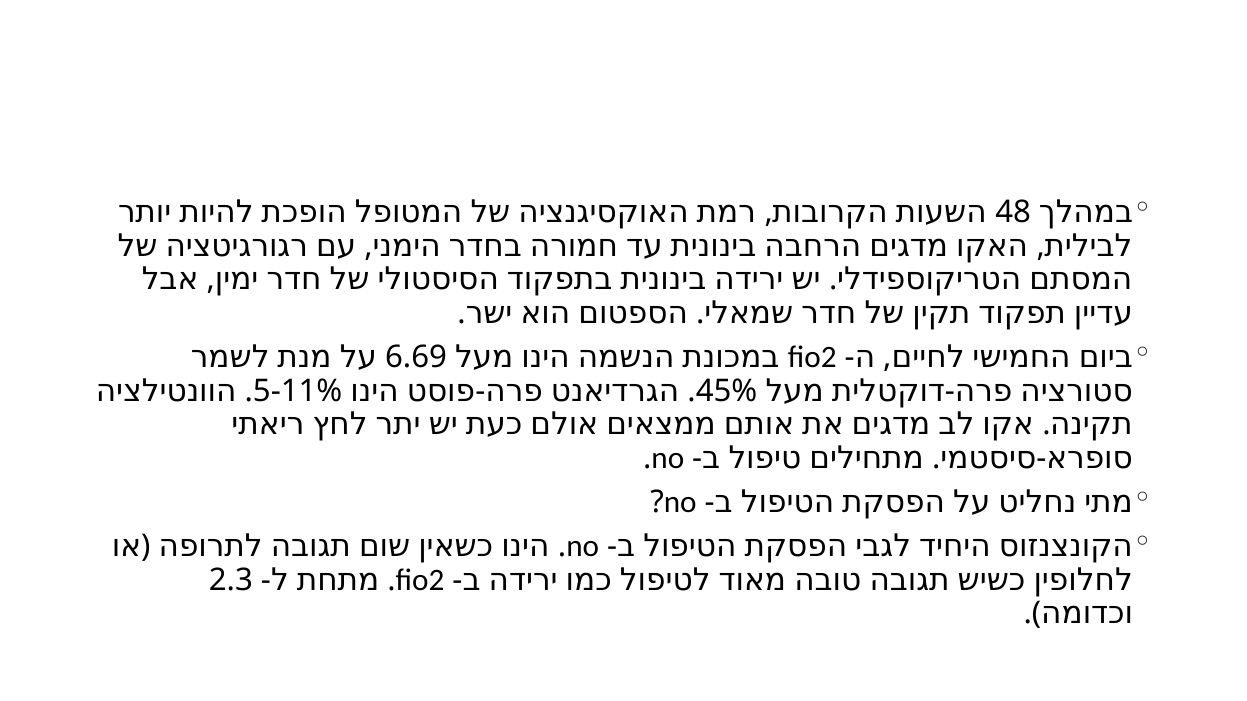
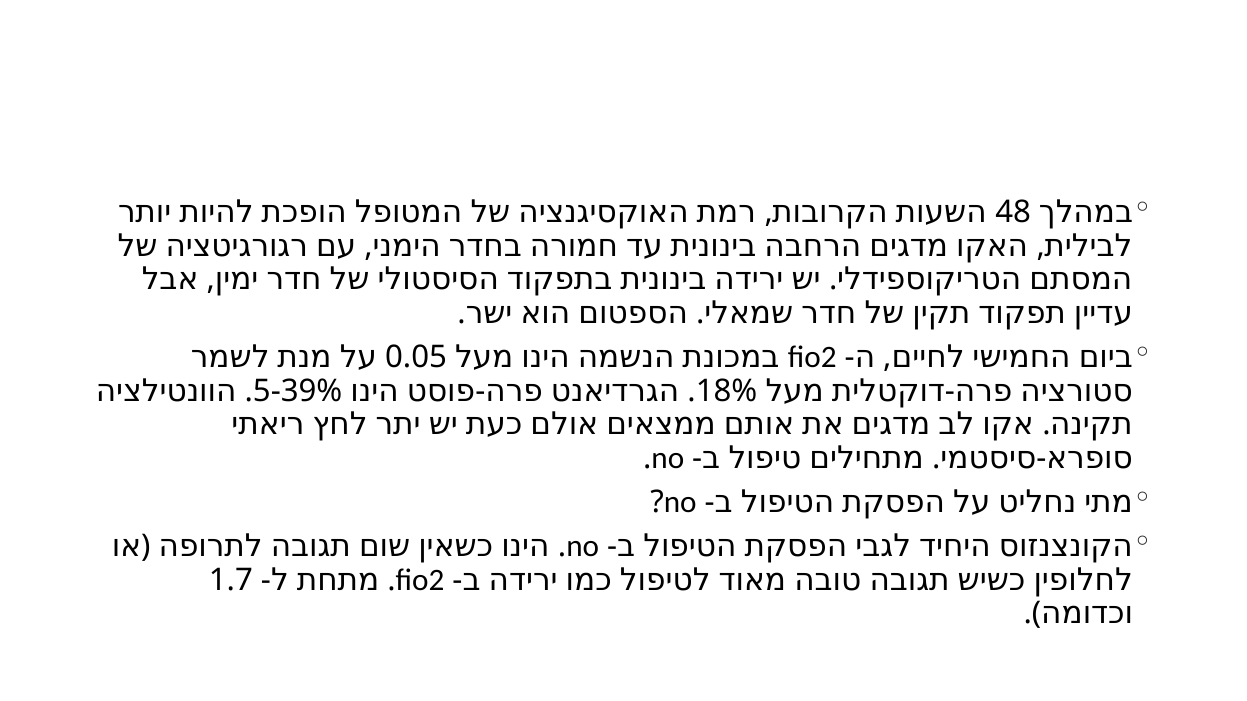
6.69: 6.69 -> 0.05 (416, 357)
5-11%: 5-11% -> 5-39% (298, 391)
45%: 45% -> 18% (727, 391)
2.3: 2.3 -> 1.7 (231, 580)
